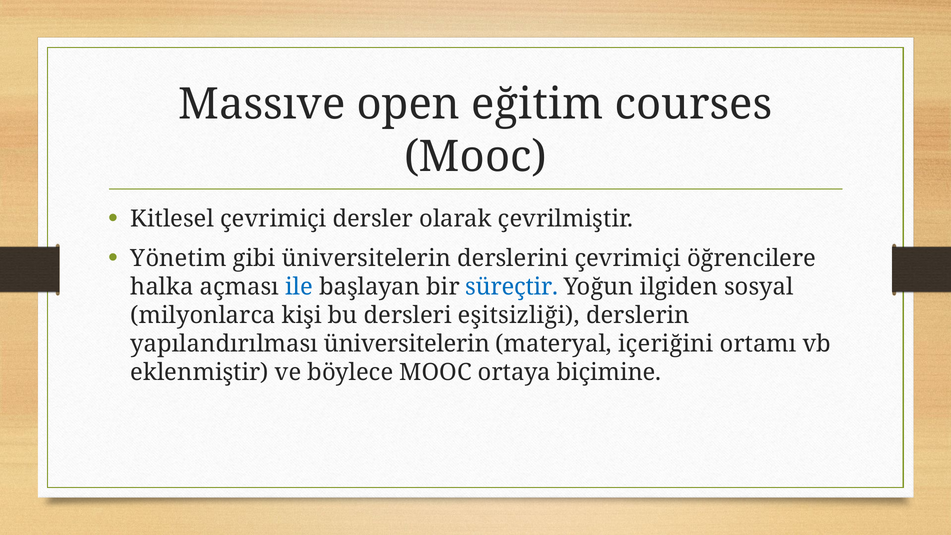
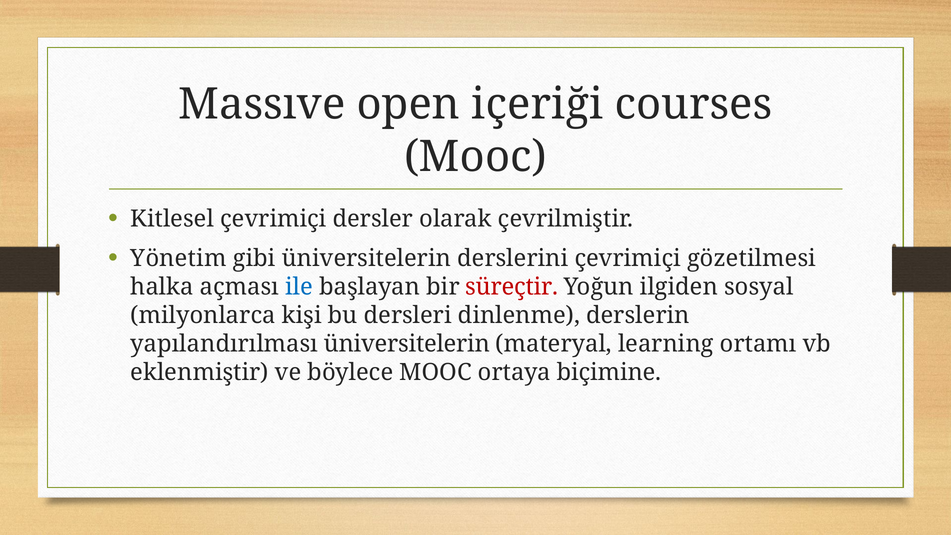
eğitim: eğitim -> içeriği (537, 104)
öğrencilere: öğrencilere -> gözetilmesi (752, 258)
süreçtir colour: blue -> red (512, 287)
eşitsizliği: eşitsizliği -> dinlenme (519, 315)
içeriğini: içeriğini -> learning (666, 344)
